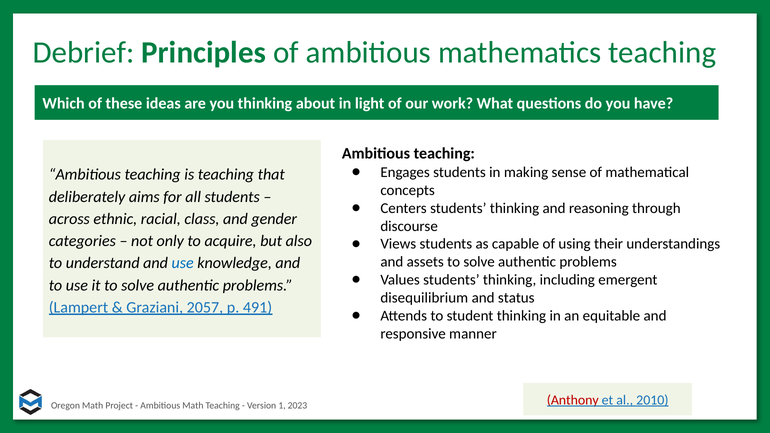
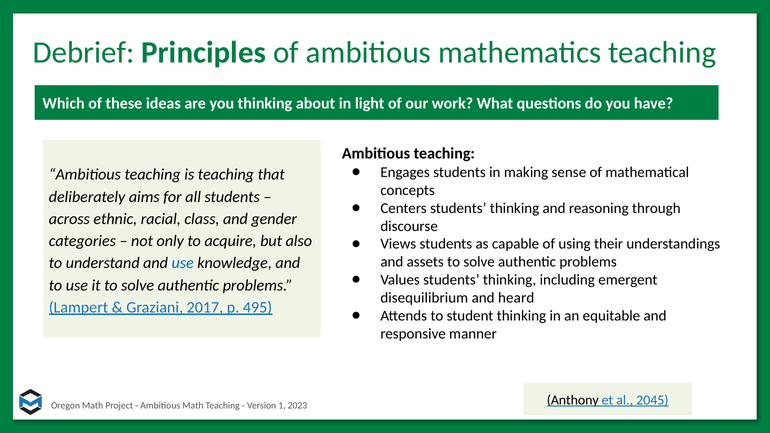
status: status -> heard (516, 298)
2057: 2057 -> 2017 (205, 307)
491: 491 -> 495 (258, 307)
Anthony colour: red -> black (573, 400)
2010: 2010 -> 2045 (652, 400)
